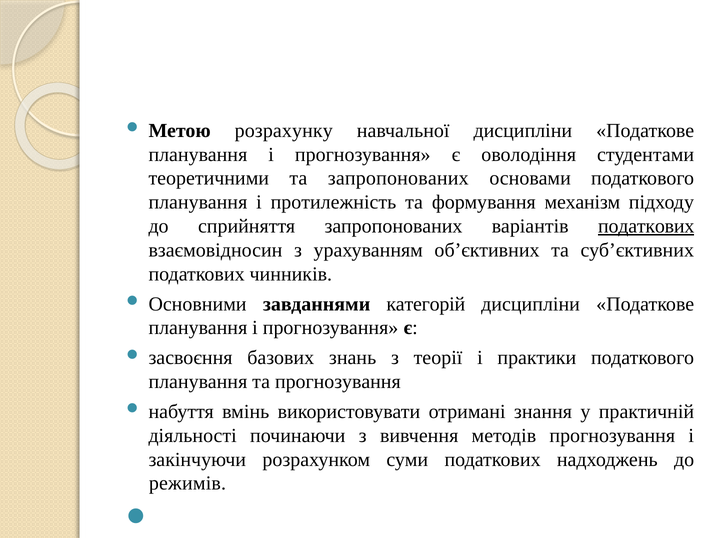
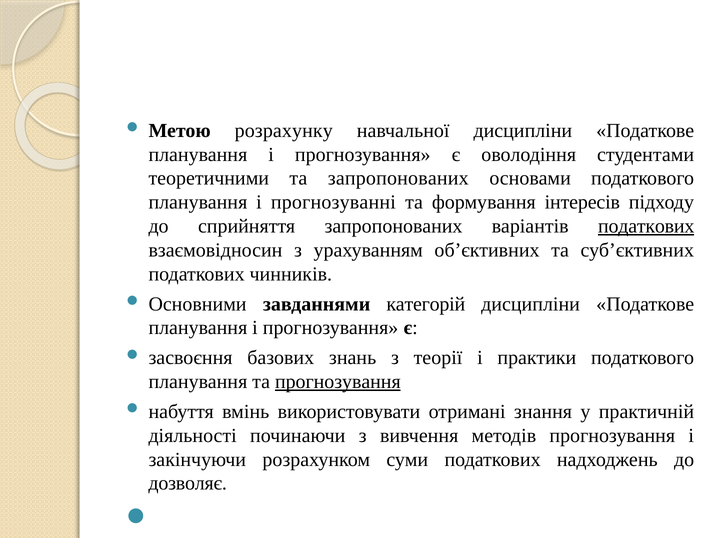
протилежність: протилежність -> прогнозуванні (333, 202)
механізм: механізм -> інтересів (582, 202)
прогнозування underline: none -> present (338, 382)
режимів: режимів -> дозволяє (188, 484)
